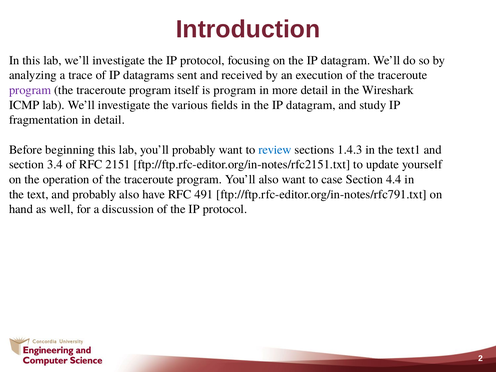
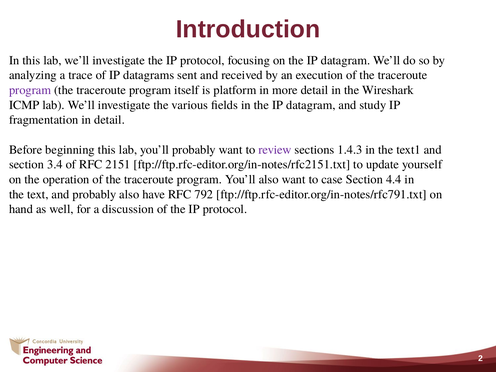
is program: program -> platform (235, 90)
review colour: blue -> purple (275, 150)
491: 491 -> 792 (204, 194)
